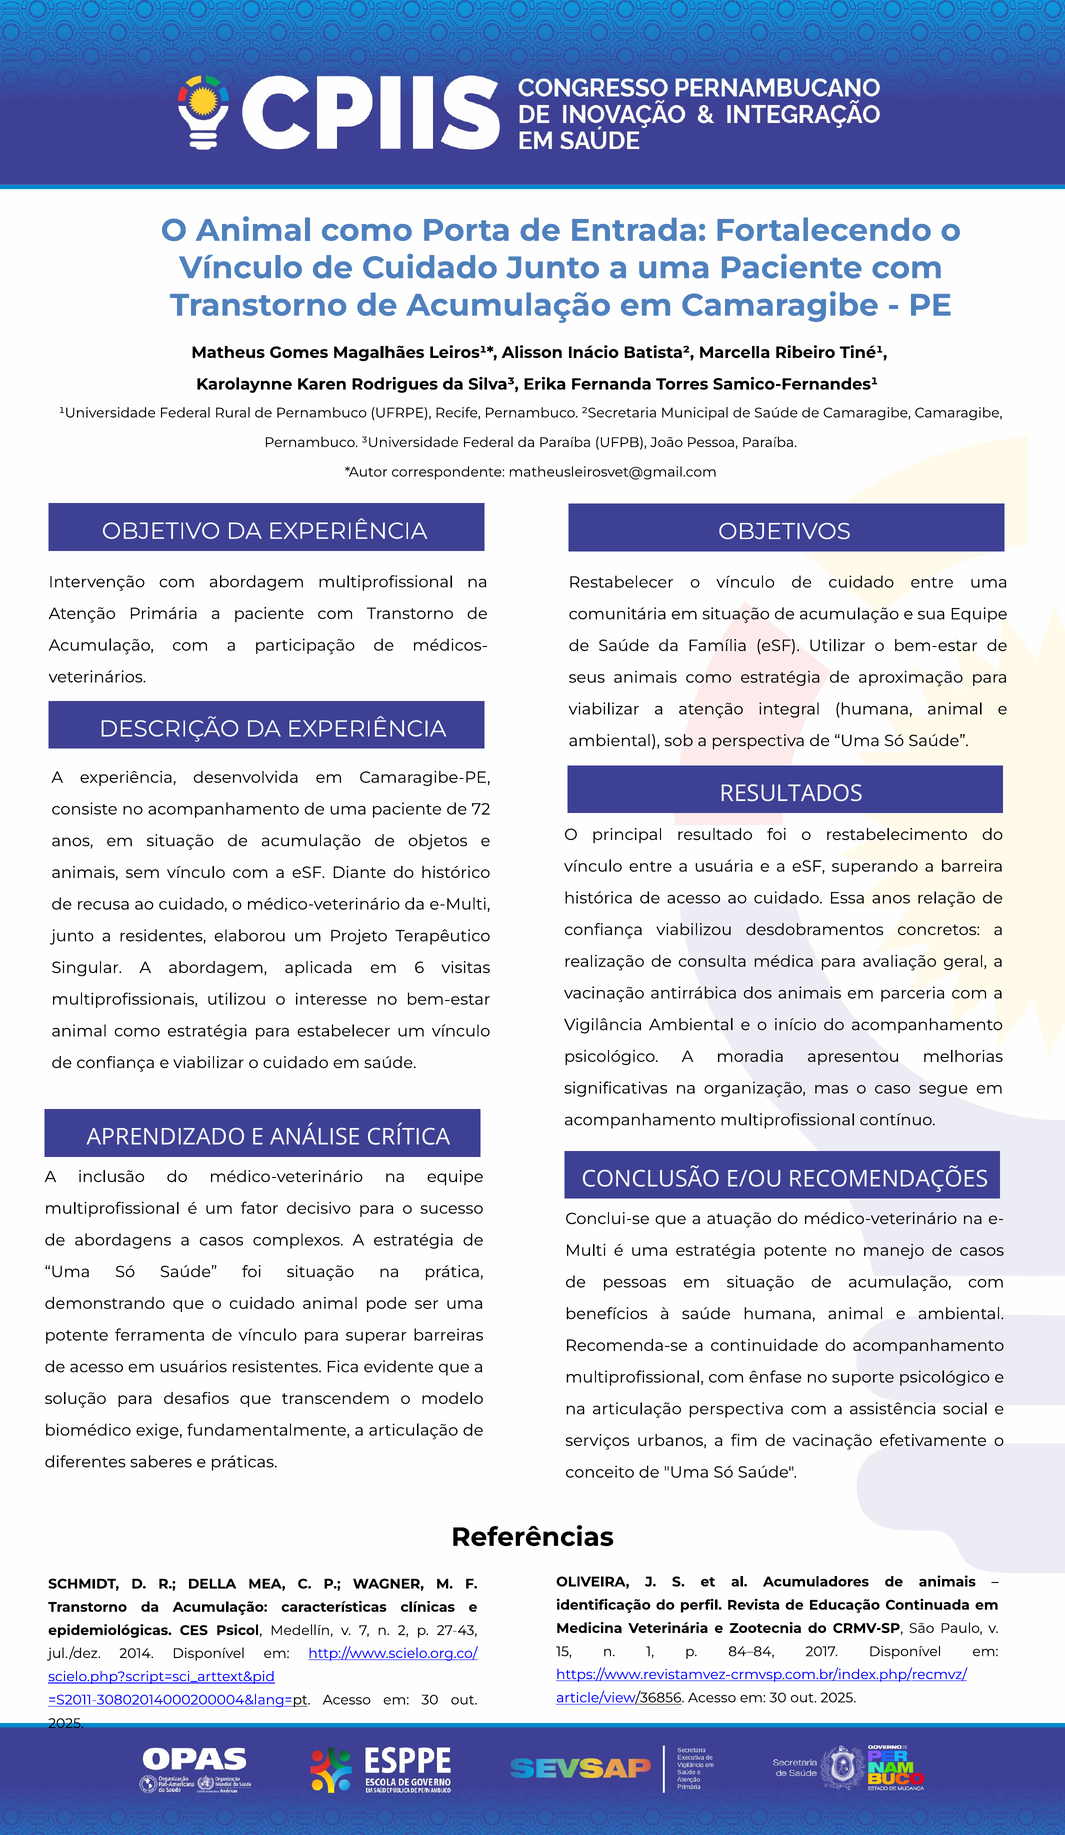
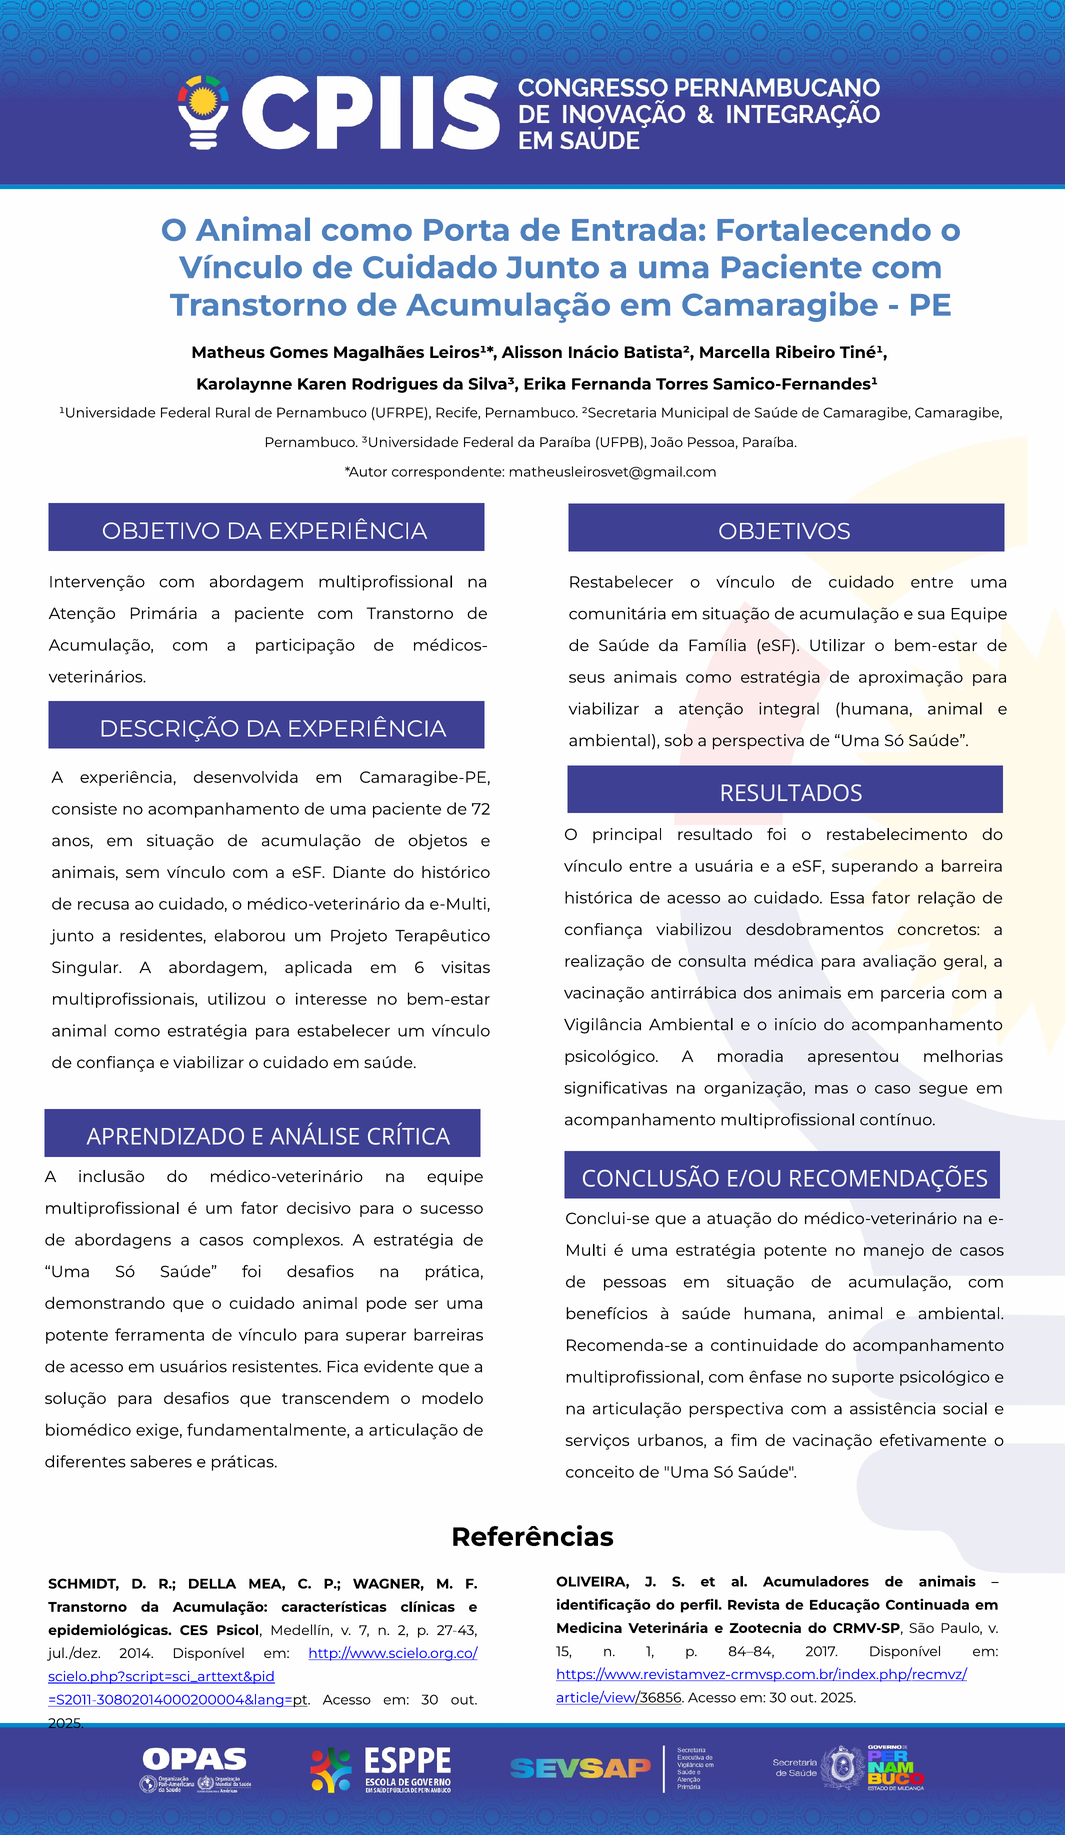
Essa anos: anos -> fator (891, 898)
foi situação: situação -> desafios (320, 1272)
